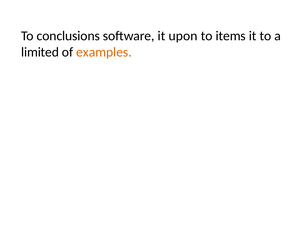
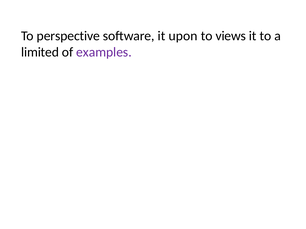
conclusions: conclusions -> perspective (68, 36)
items: items -> views (231, 36)
examples colour: orange -> purple (104, 52)
